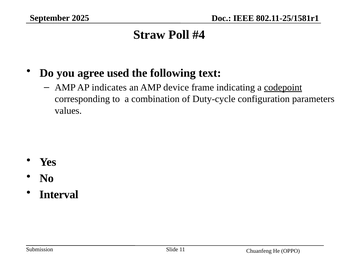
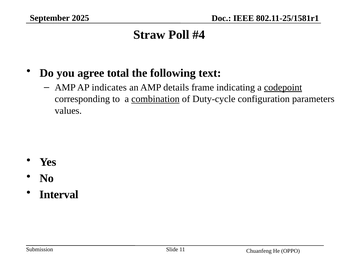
used: used -> total (118, 73)
device: device -> details (176, 88)
combination underline: none -> present (155, 99)
